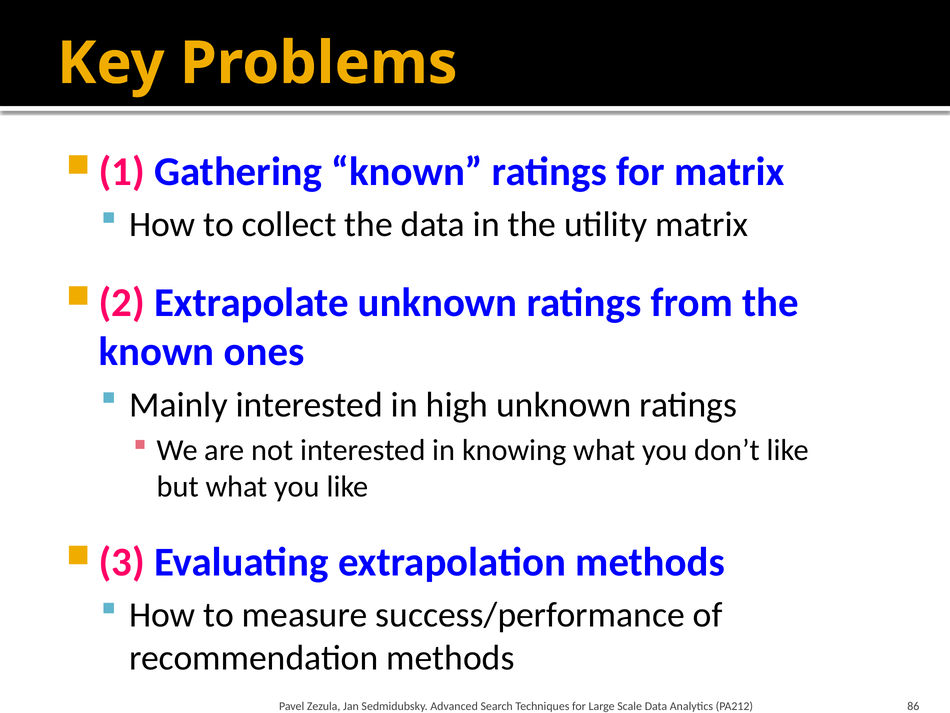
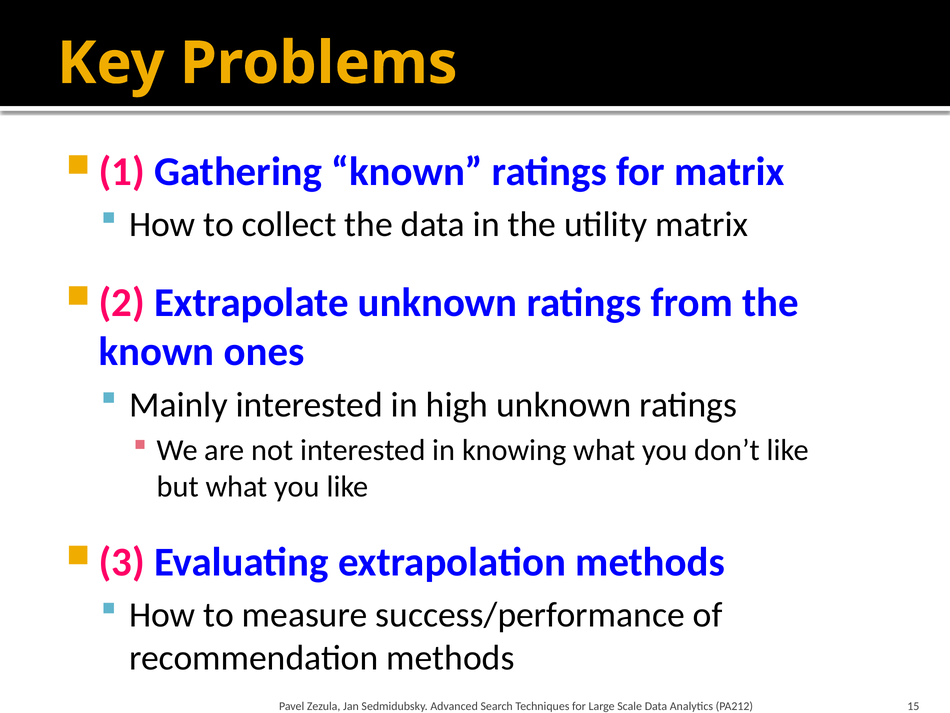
86: 86 -> 15 (913, 706)
